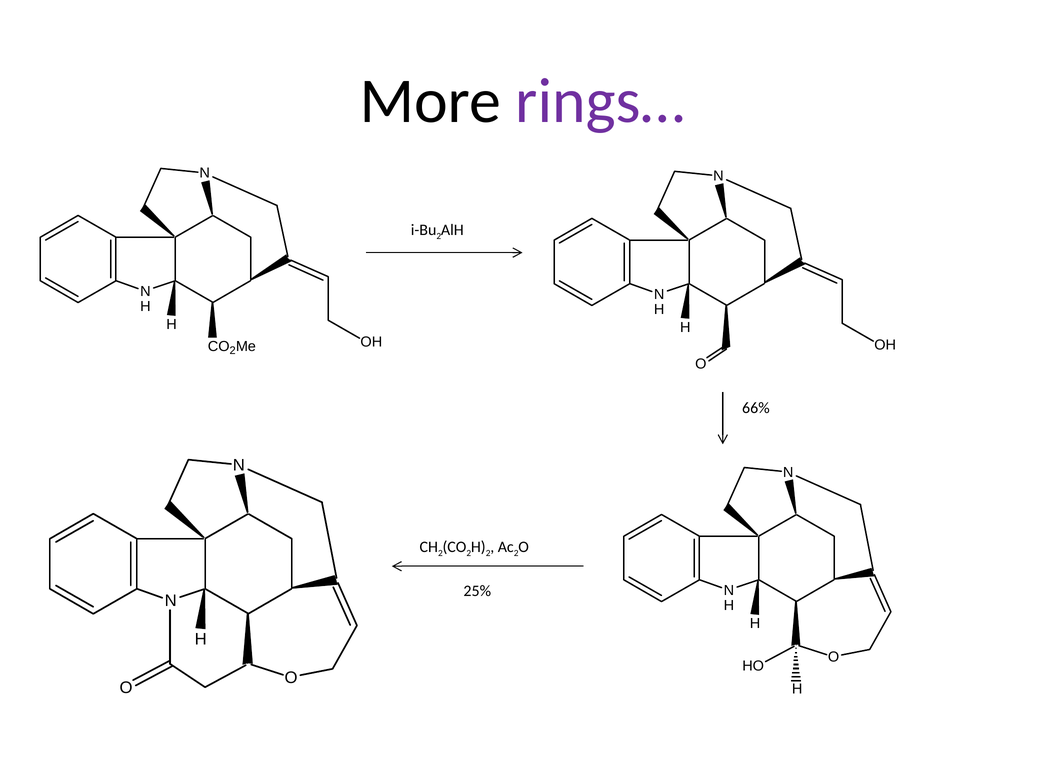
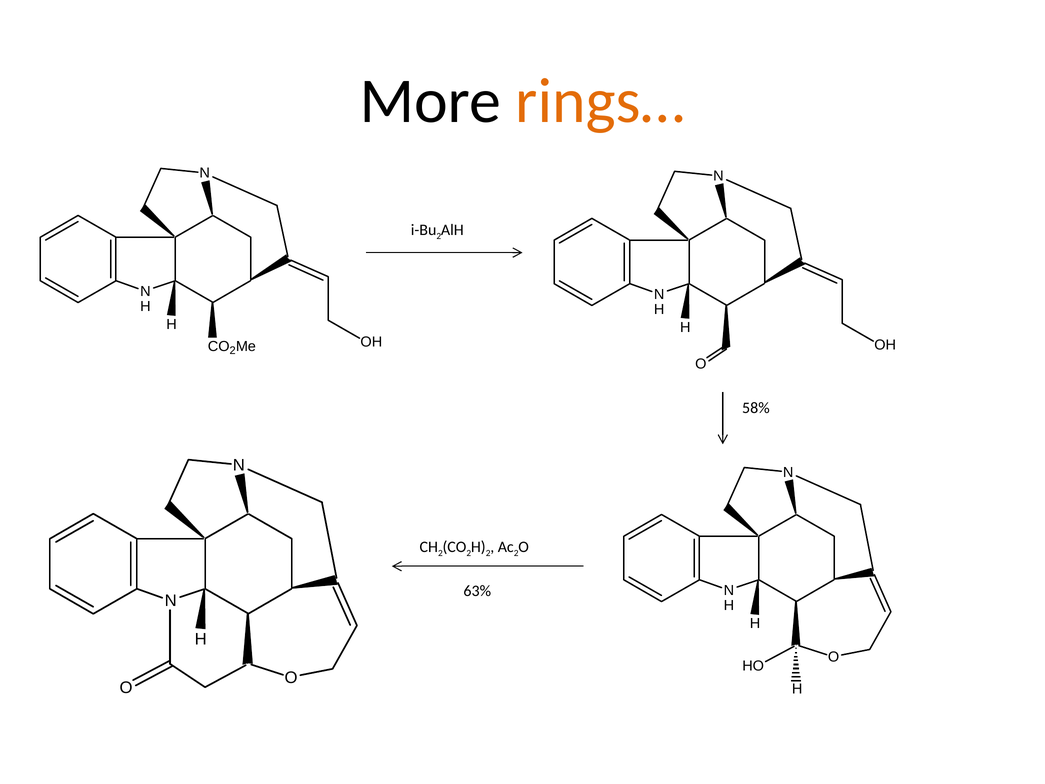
rings… colour: purple -> orange (600, 101)
66%: 66% -> 58% (756, 408)
25%: 25% -> 63% (477, 591)
